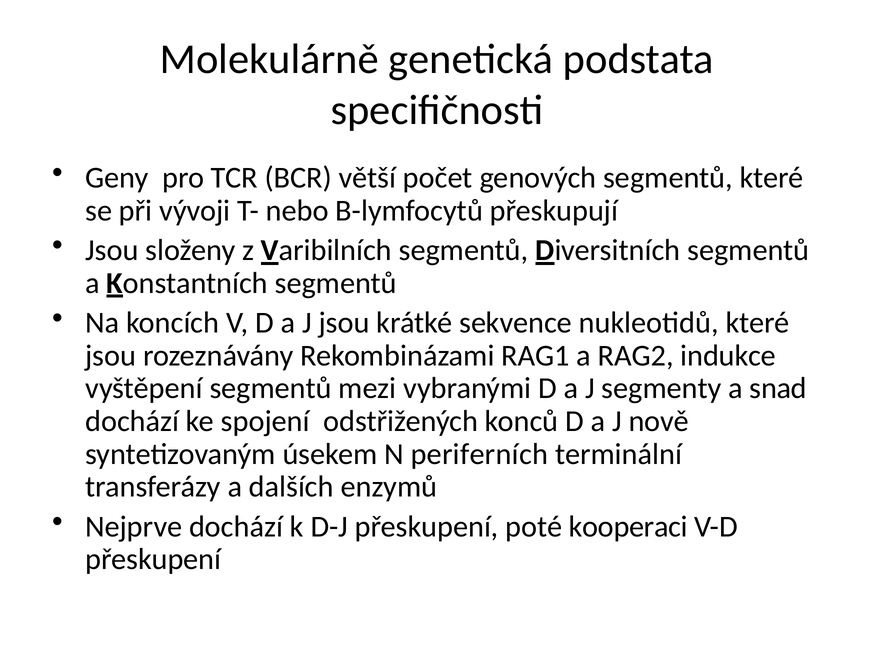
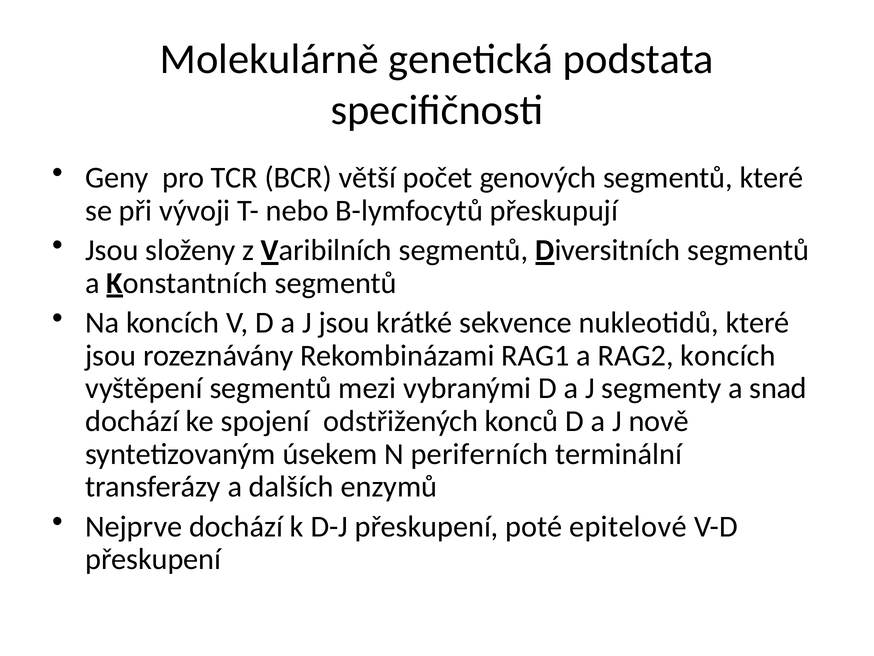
RAG2 indukce: indukce -> koncích (728, 355)
kooperaci: kooperaci -> epitelové (628, 526)
